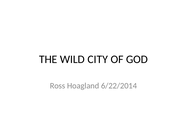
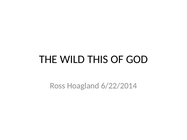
CITY: CITY -> THIS (98, 59)
